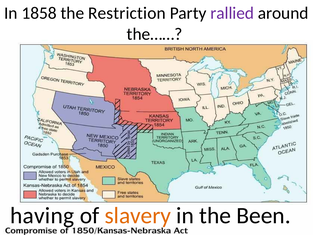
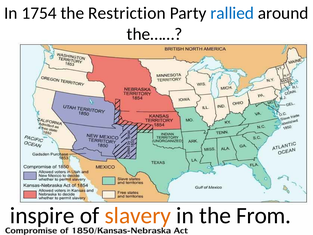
1858: 1858 -> 1754 (39, 13)
rallied colour: purple -> blue (232, 13)
having: having -> inspire (42, 215)
Been: Been -> From (264, 215)
